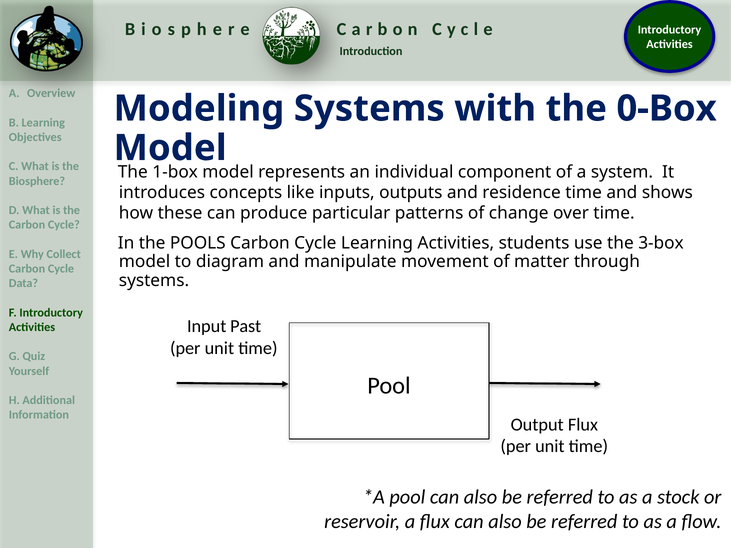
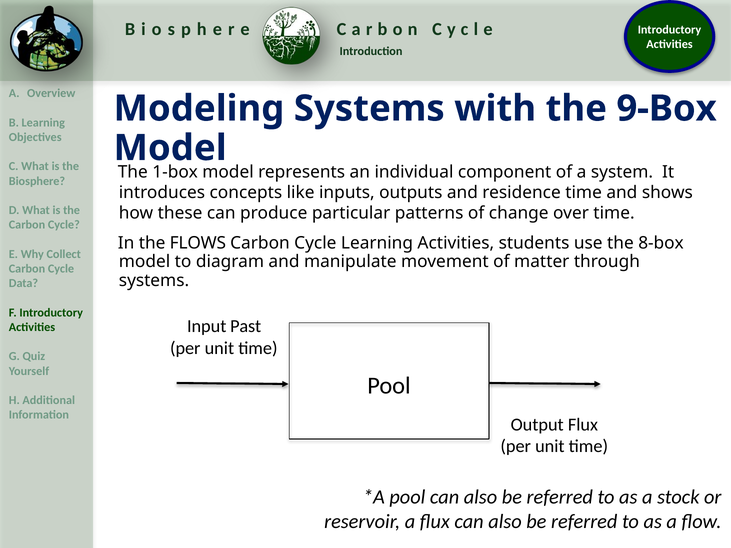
0-Box: 0-Box -> 9-Box (667, 109)
POOLS: POOLS -> FLOWS (198, 243)
3-box: 3-box -> 8-box (661, 243)
